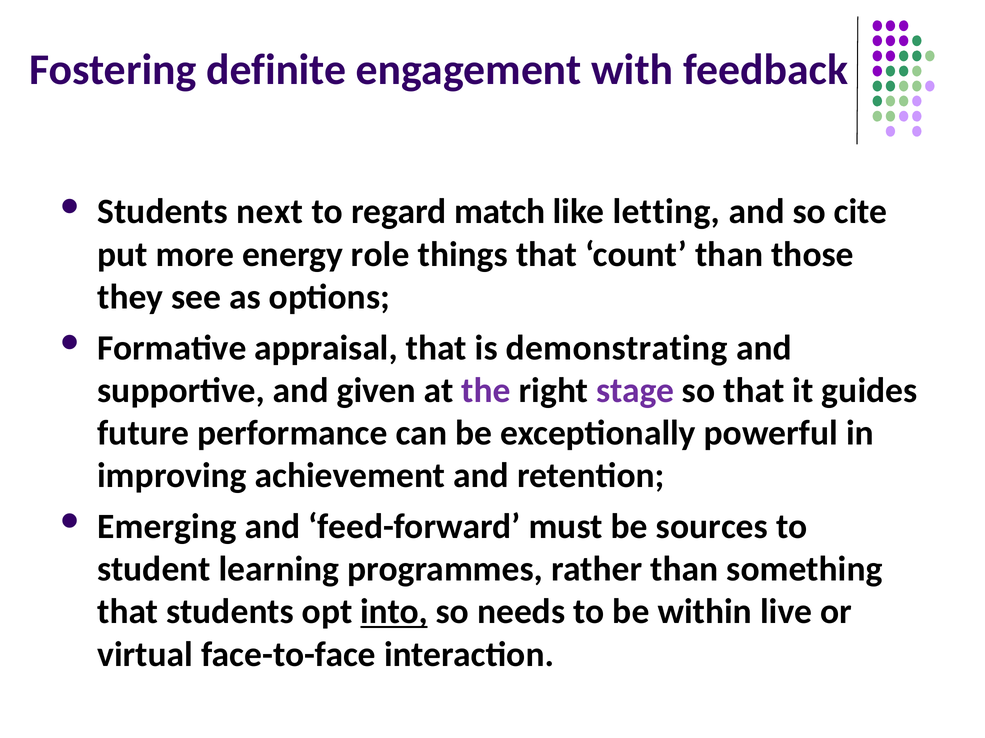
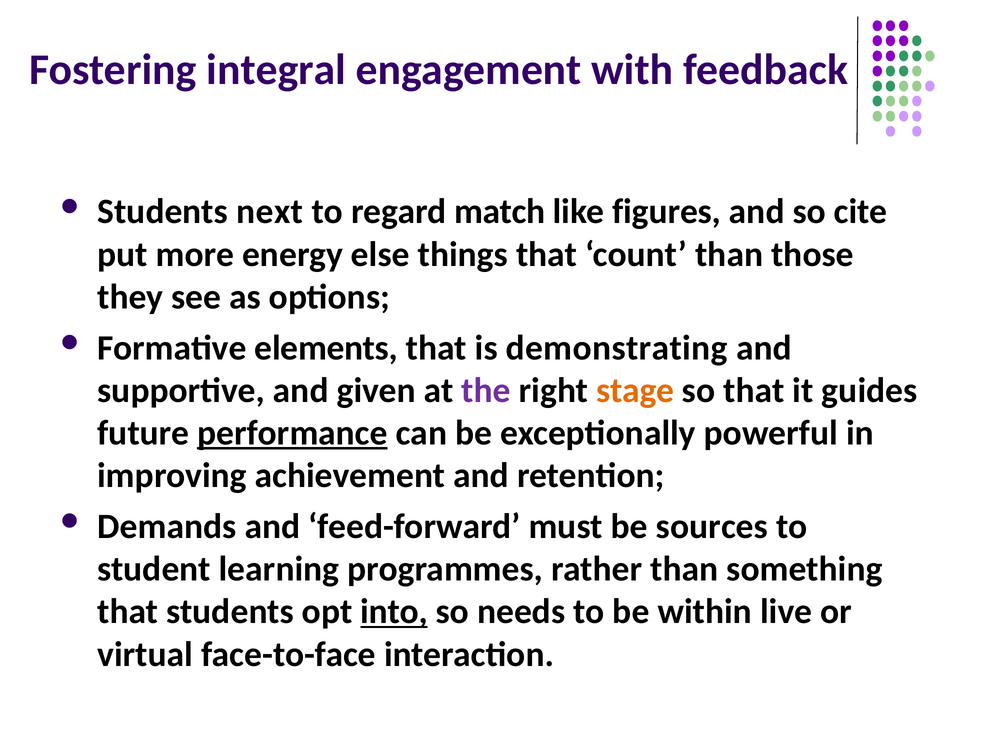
definite: definite -> integral (276, 70)
letting: letting -> figures (667, 212)
role: role -> else (380, 255)
appraisal: appraisal -> elements (326, 348)
stage colour: purple -> orange (635, 391)
performance underline: none -> present (292, 433)
Emerging: Emerging -> Demands (167, 527)
